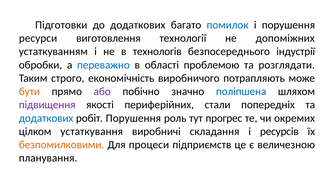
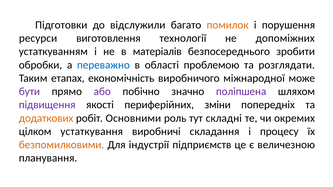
до додаткових: додаткових -> відслужили (138, 25)
помилок colour: blue -> orange (228, 25)
технологів: технологів -> матеріалів (157, 52)
індустрії: індустрії -> зробити (296, 52)
строго: строго -> етапах (68, 78)
потрапляють: потрапляють -> міжнародної (254, 78)
бути colour: orange -> purple (29, 92)
поліпшена colour: blue -> purple (241, 92)
стали: стали -> зміни (218, 105)
додаткових colour: blue -> orange (46, 118)
робіт Порушення: Порушення -> Основними (133, 118)
прогрес: прогрес -> складні (224, 118)
ресурсів: ресурсів -> процесу (279, 132)
процеси: процеси -> індустрії (149, 145)
